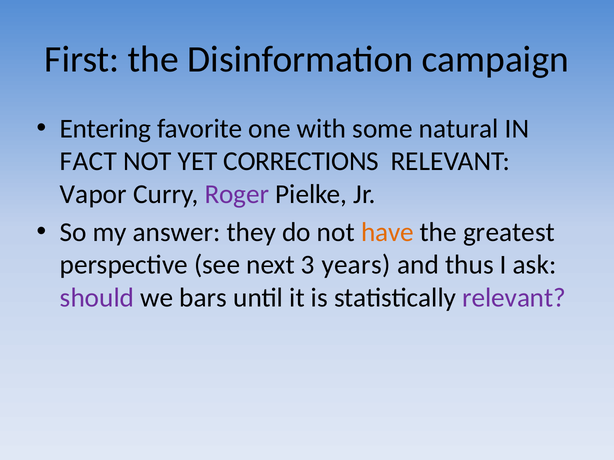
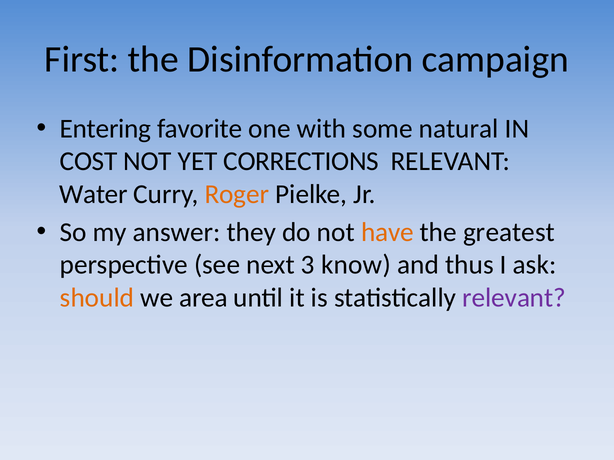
FACT: FACT -> COST (89, 162)
Vapor: Vapor -> Water (94, 194)
Roger colour: purple -> orange (237, 194)
years: years -> know (356, 265)
should colour: purple -> orange (97, 298)
bars: bars -> area (203, 298)
